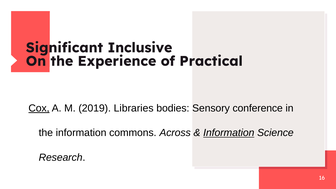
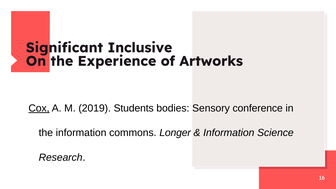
Practical: Practical -> Artworks (211, 61)
Libraries: Libraries -> Students (134, 108)
Across: Across -> Longer (175, 133)
Information underline: present -> none (229, 133)
